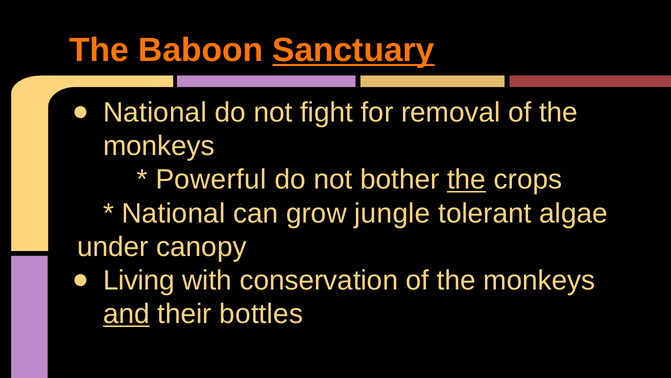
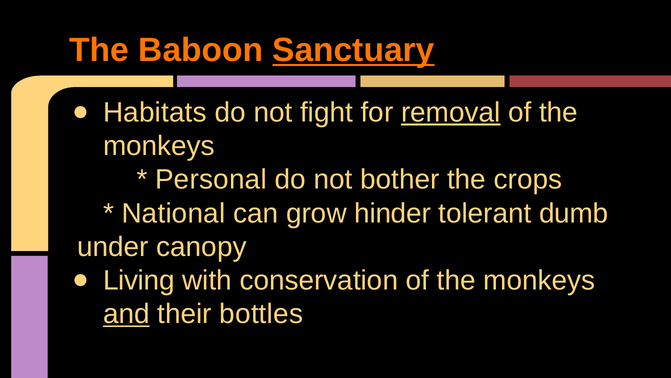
National: National -> Habitats (155, 112)
removal underline: none -> present (451, 112)
Powerful: Powerful -> Personal (211, 179)
the underline: present -> none (467, 179)
jungle: jungle -> hinder (393, 213)
algae: algae -> dumb (574, 213)
